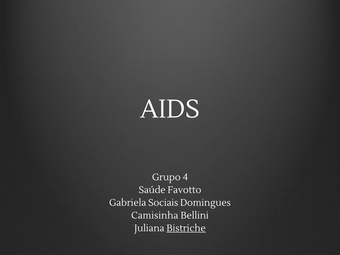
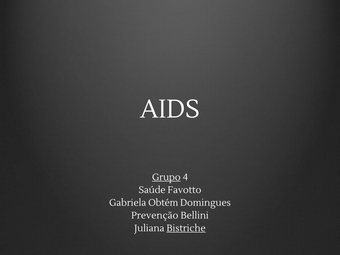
Grupo underline: none -> present (166, 177)
Sociais: Sociais -> Obtém (163, 203)
Camisinha: Camisinha -> Prevenção (155, 215)
